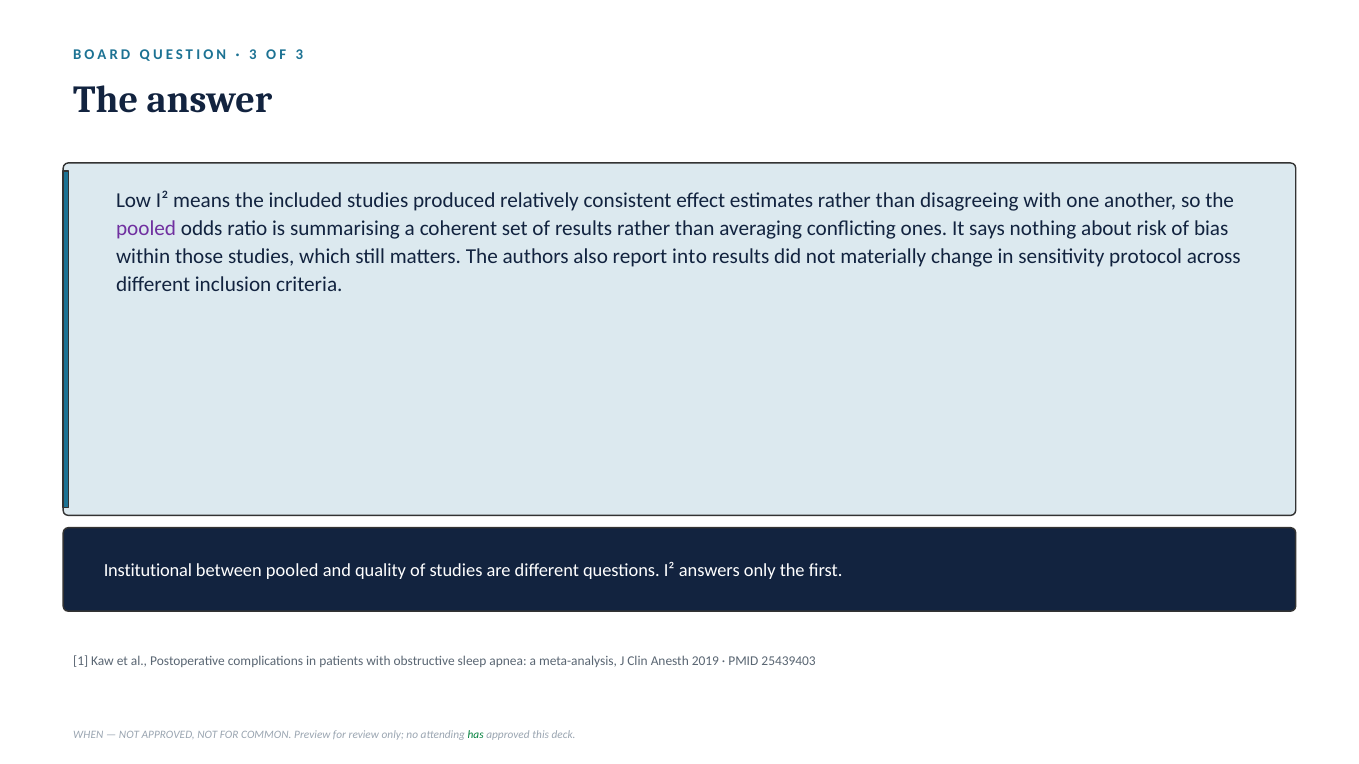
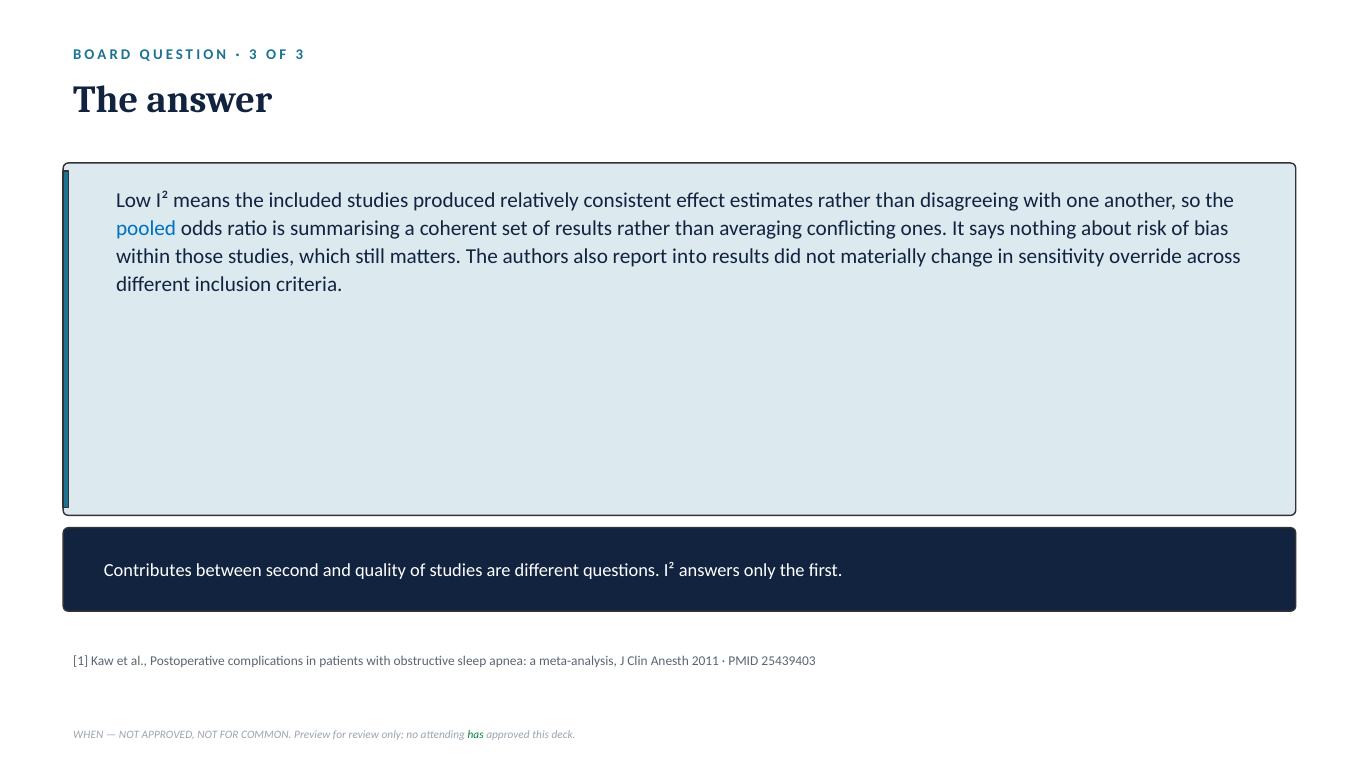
pooled colour: purple -> blue (146, 229)
protocol: protocol -> override (1146, 257)
Institutional: Institutional -> Contributes (148, 571)
between pooled: pooled -> second (292, 571)
2019: 2019 -> 2011 (705, 661)
